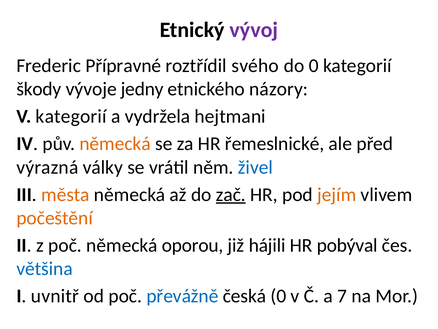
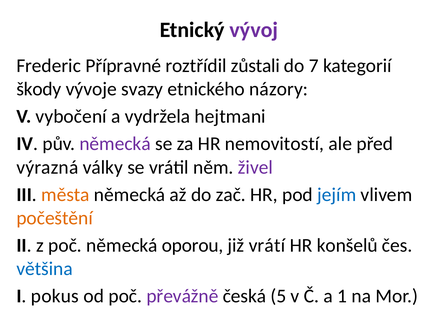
svého: svého -> zůstali (255, 66)
do 0: 0 -> 7 (314, 66)
jedny: jedny -> svazy (142, 89)
V kategorií: kategorií -> vybočení (71, 116)
německá colour: orange -> purple (115, 144)
řemeslnické: řemeslnické -> nemovitostí (275, 144)
živel colour: blue -> purple (255, 167)
zač underline: present -> none (231, 194)
jejím colour: orange -> blue (337, 194)
hájili: hájili -> vrátí (267, 245)
pobýval: pobýval -> konšelů (347, 245)
uvnitř: uvnitř -> pokus (55, 296)
převážně colour: blue -> purple (182, 296)
česká 0: 0 -> 5 (278, 296)
7: 7 -> 1 (342, 296)
